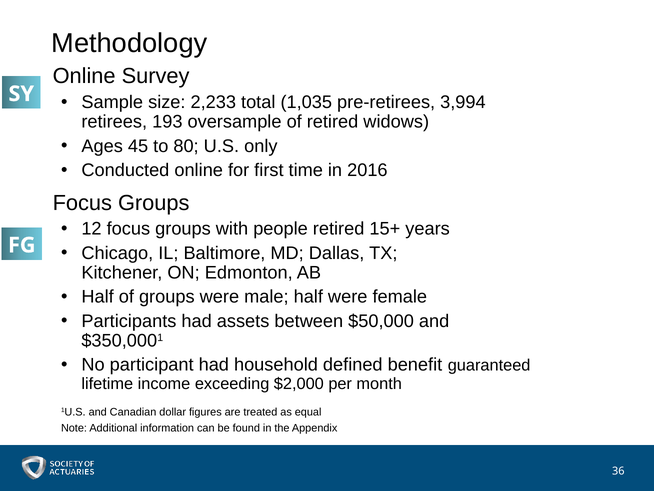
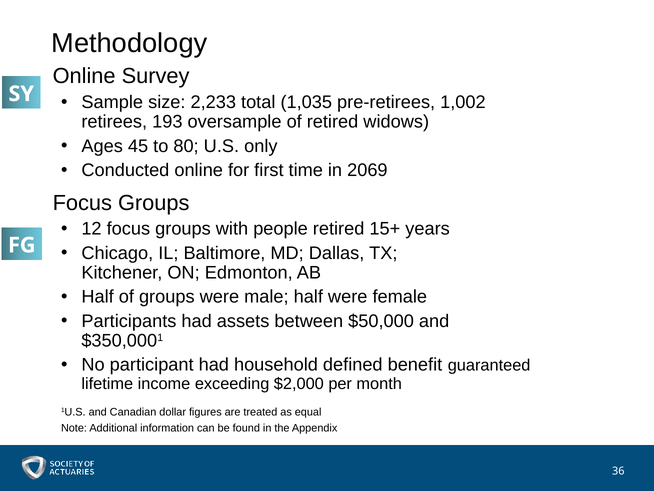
3,994: 3,994 -> 1,002 (463, 102)
2016: 2016 -> 2069 (367, 170)
